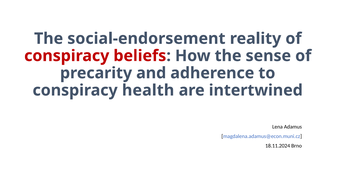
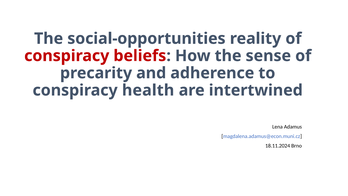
social-endorsement: social-endorsement -> social-opportunities (146, 39)
